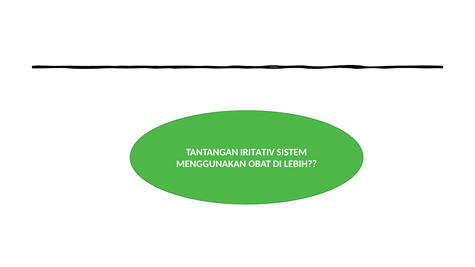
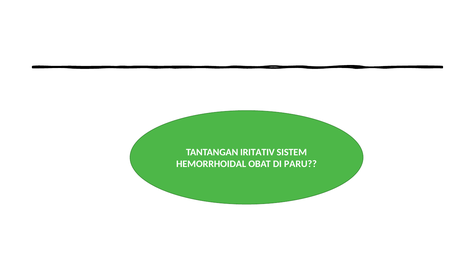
MENGGUNAKAN: MENGGUNAKAN -> HEMORRHOIDAL (211, 164)
LEBIH: LEBIH -> PARU (300, 164)
